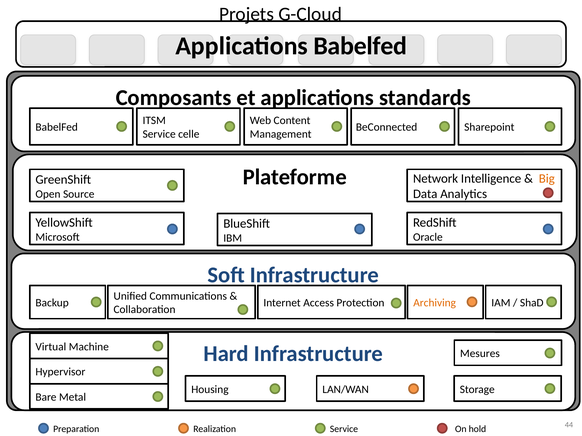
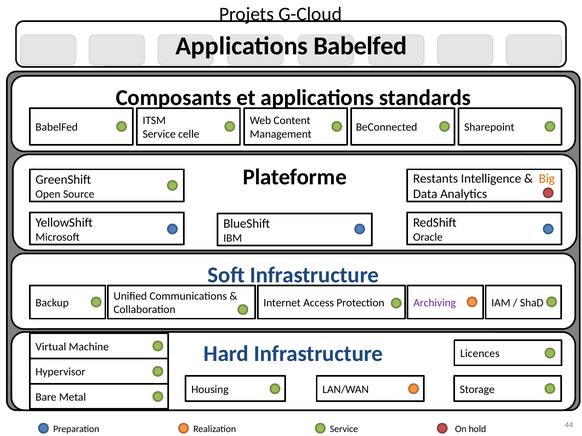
Network: Network -> Restants (436, 179)
Archiving colour: orange -> purple (435, 303)
Mesures: Mesures -> Licences (480, 354)
